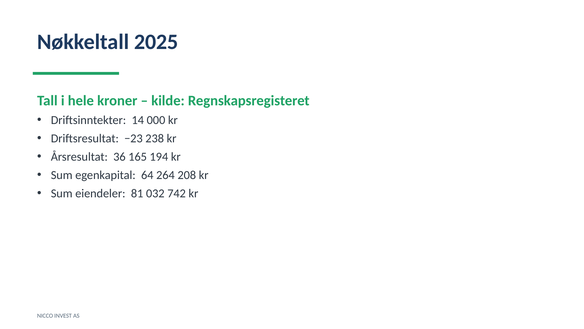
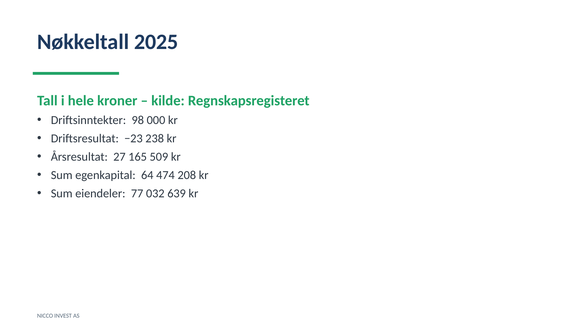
14: 14 -> 98 (138, 120)
36: 36 -> 27 (119, 157)
194: 194 -> 509 (159, 157)
264: 264 -> 474 (165, 175)
81: 81 -> 77 (137, 193)
742: 742 -> 639 (177, 193)
